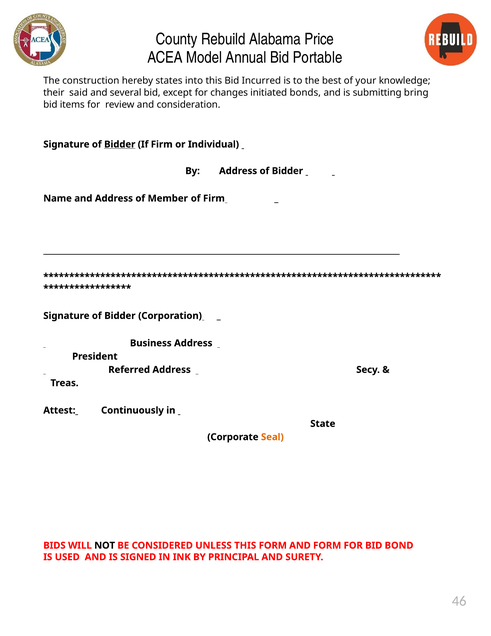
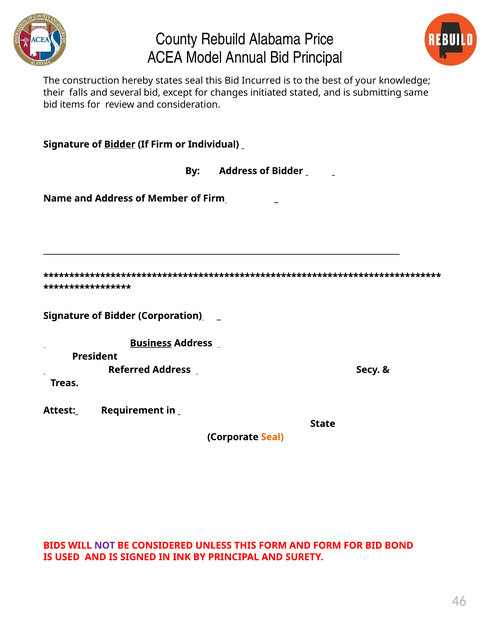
Bid Portable: Portable -> Principal (318, 57)
states into: into -> seal (194, 81)
said: said -> falls (79, 93)
bonds: bonds -> stated (305, 93)
bring: bring -> same (416, 93)
Business underline: none -> present (151, 343)
Continuously: Continuously -> Requirement (132, 410)
NOT colour: black -> purple (105, 545)
